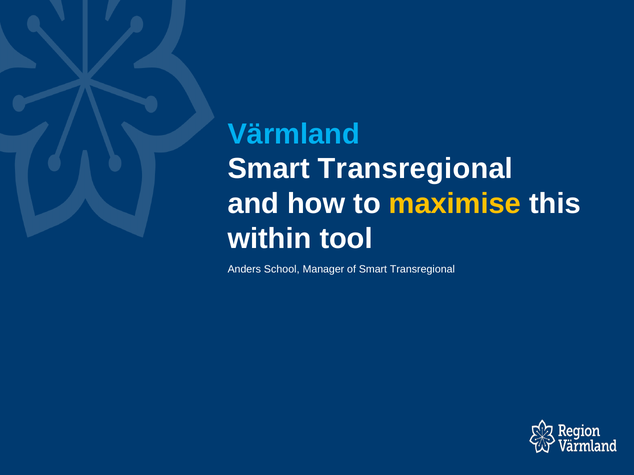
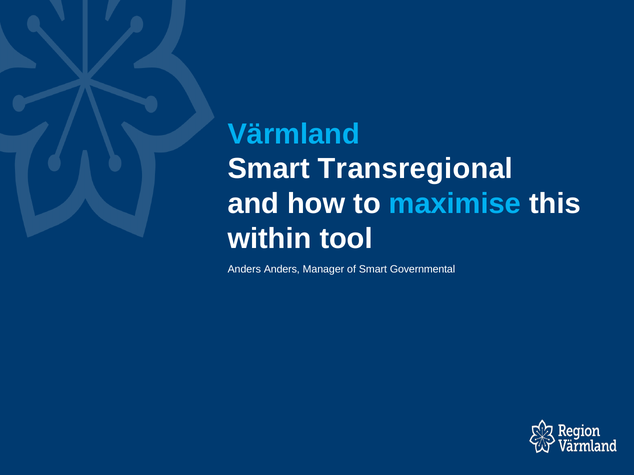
maximise colour: yellow -> light blue (455, 204)
Anders School: School -> Anders (282, 270)
of Smart Transregional: Transregional -> Governmental (423, 270)
